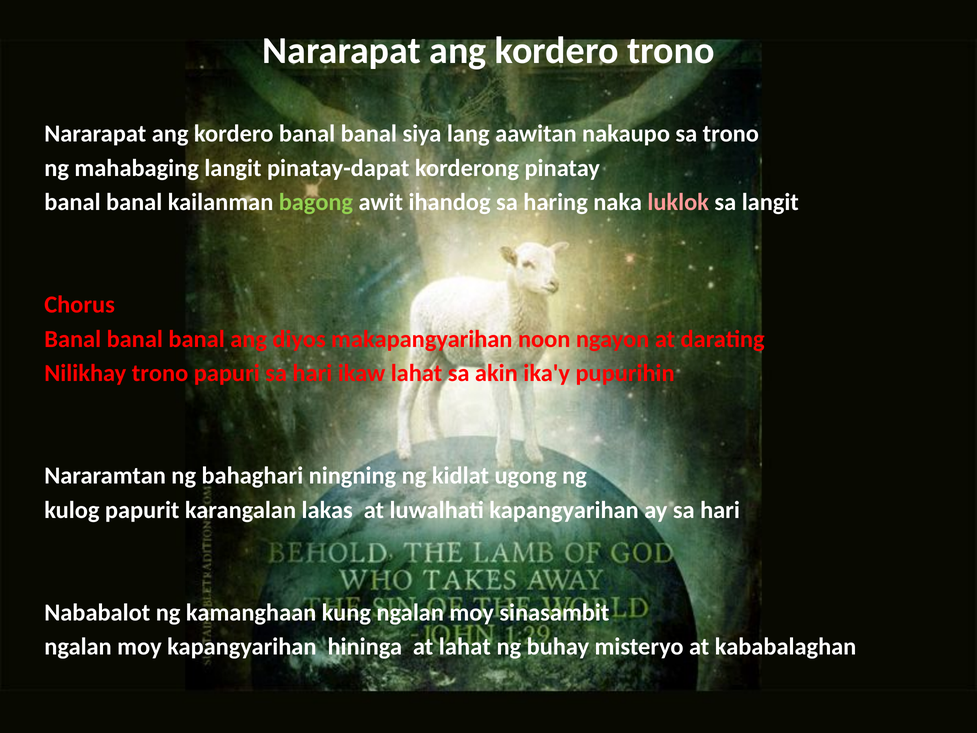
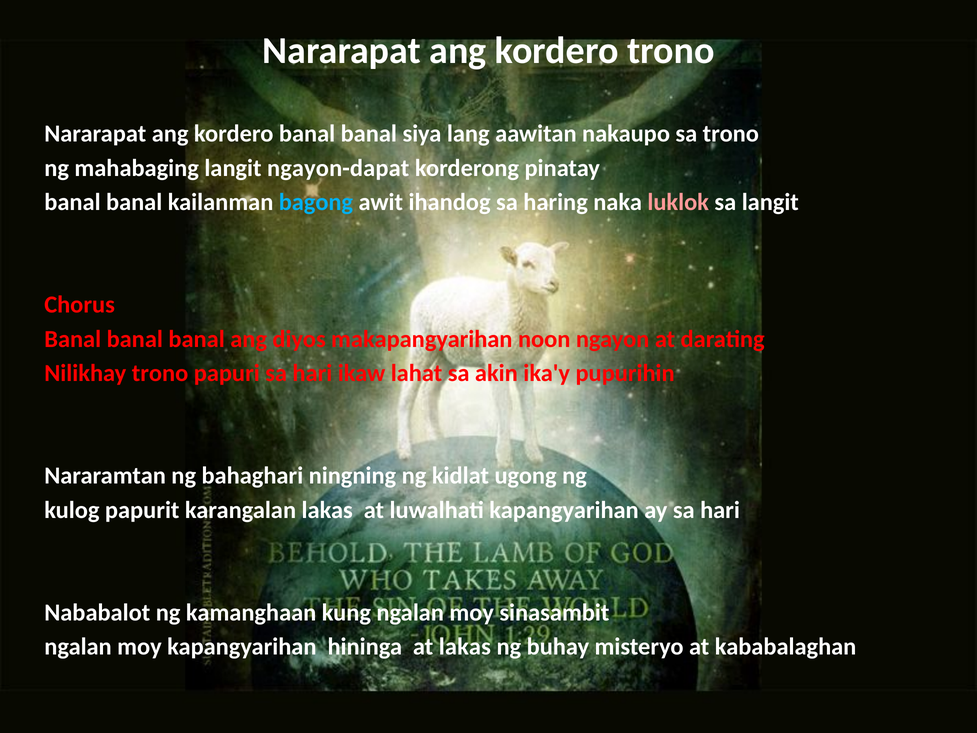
pinatay-dapat: pinatay-dapat -> ngayon-dapat (338, 168)
bagong colour: light green -> light blue (316, 202)
at lahat: lahat -> lakas (465, 647)
